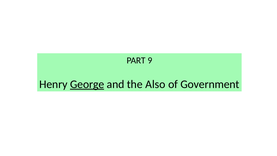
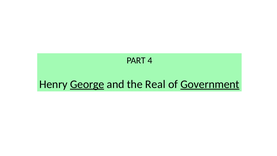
9: 9 -> 4 (150, 60)
Also: Also -> Real (155, 84)
Government underline: none -> present (210, 84)
